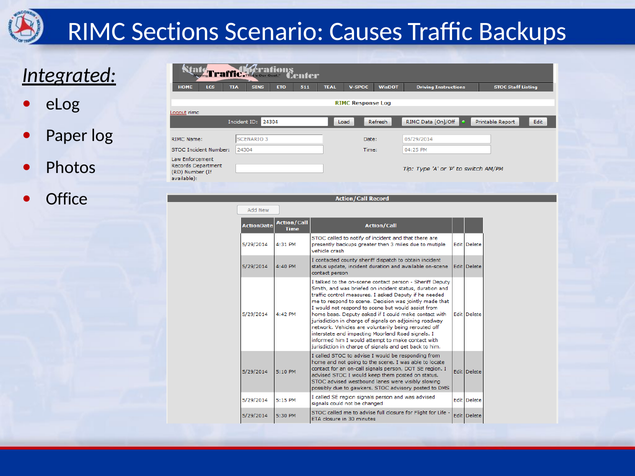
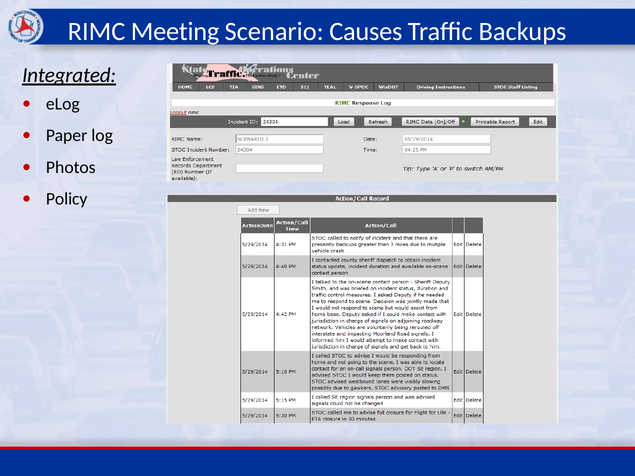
Sections: Sections -> Meeting (175, 31)
Office: Office -> Policy (67, 199)
